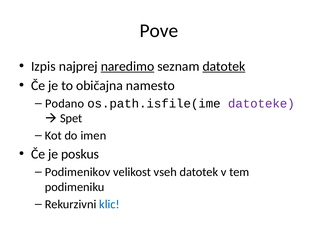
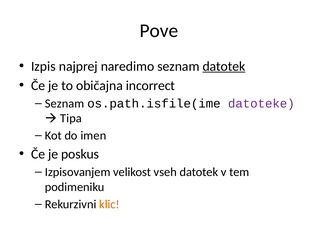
naredimo underline: present -> none (128, 66)
namesto: namesto -> incorrect (150, 86)
Podano: Podano -> Seznam (65, 104)
Spet: Spet -> Tipa (71, 119)
Podimenikov: Podimenikov -> Izpisovanjem (78, 172)
klic colour: blue -> orange (109, 205)
